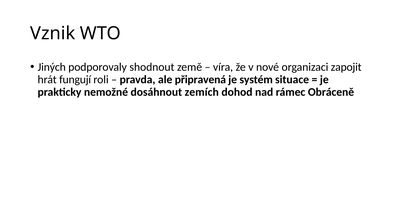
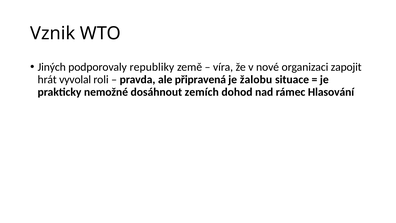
shodnout: shodnout -> republiky (152, 67)
fungují: fungují -> vyvolal (75, 79)
systém: systém -> žalobu (256, 79)
Obráceně: Obráceně -> Hlasování (331, 92)
